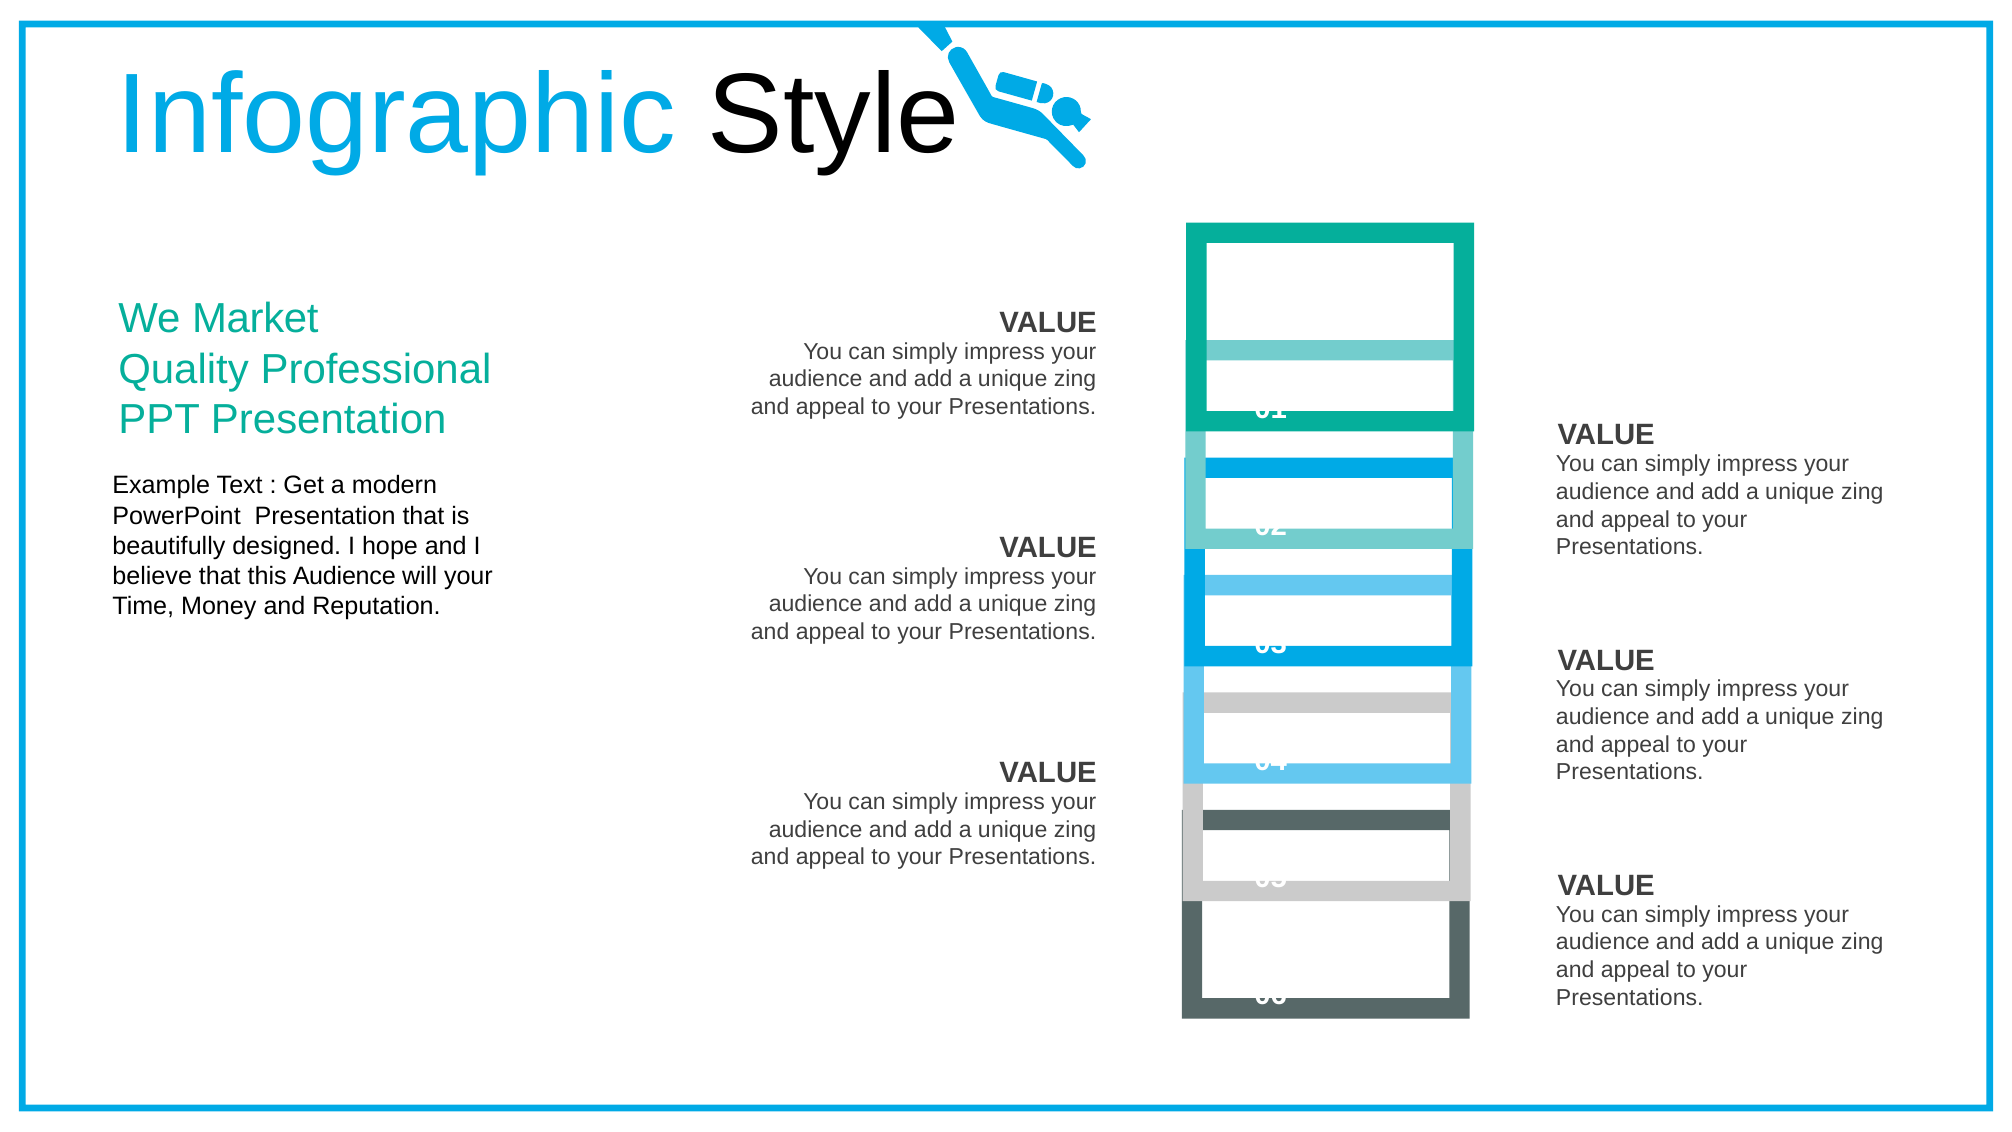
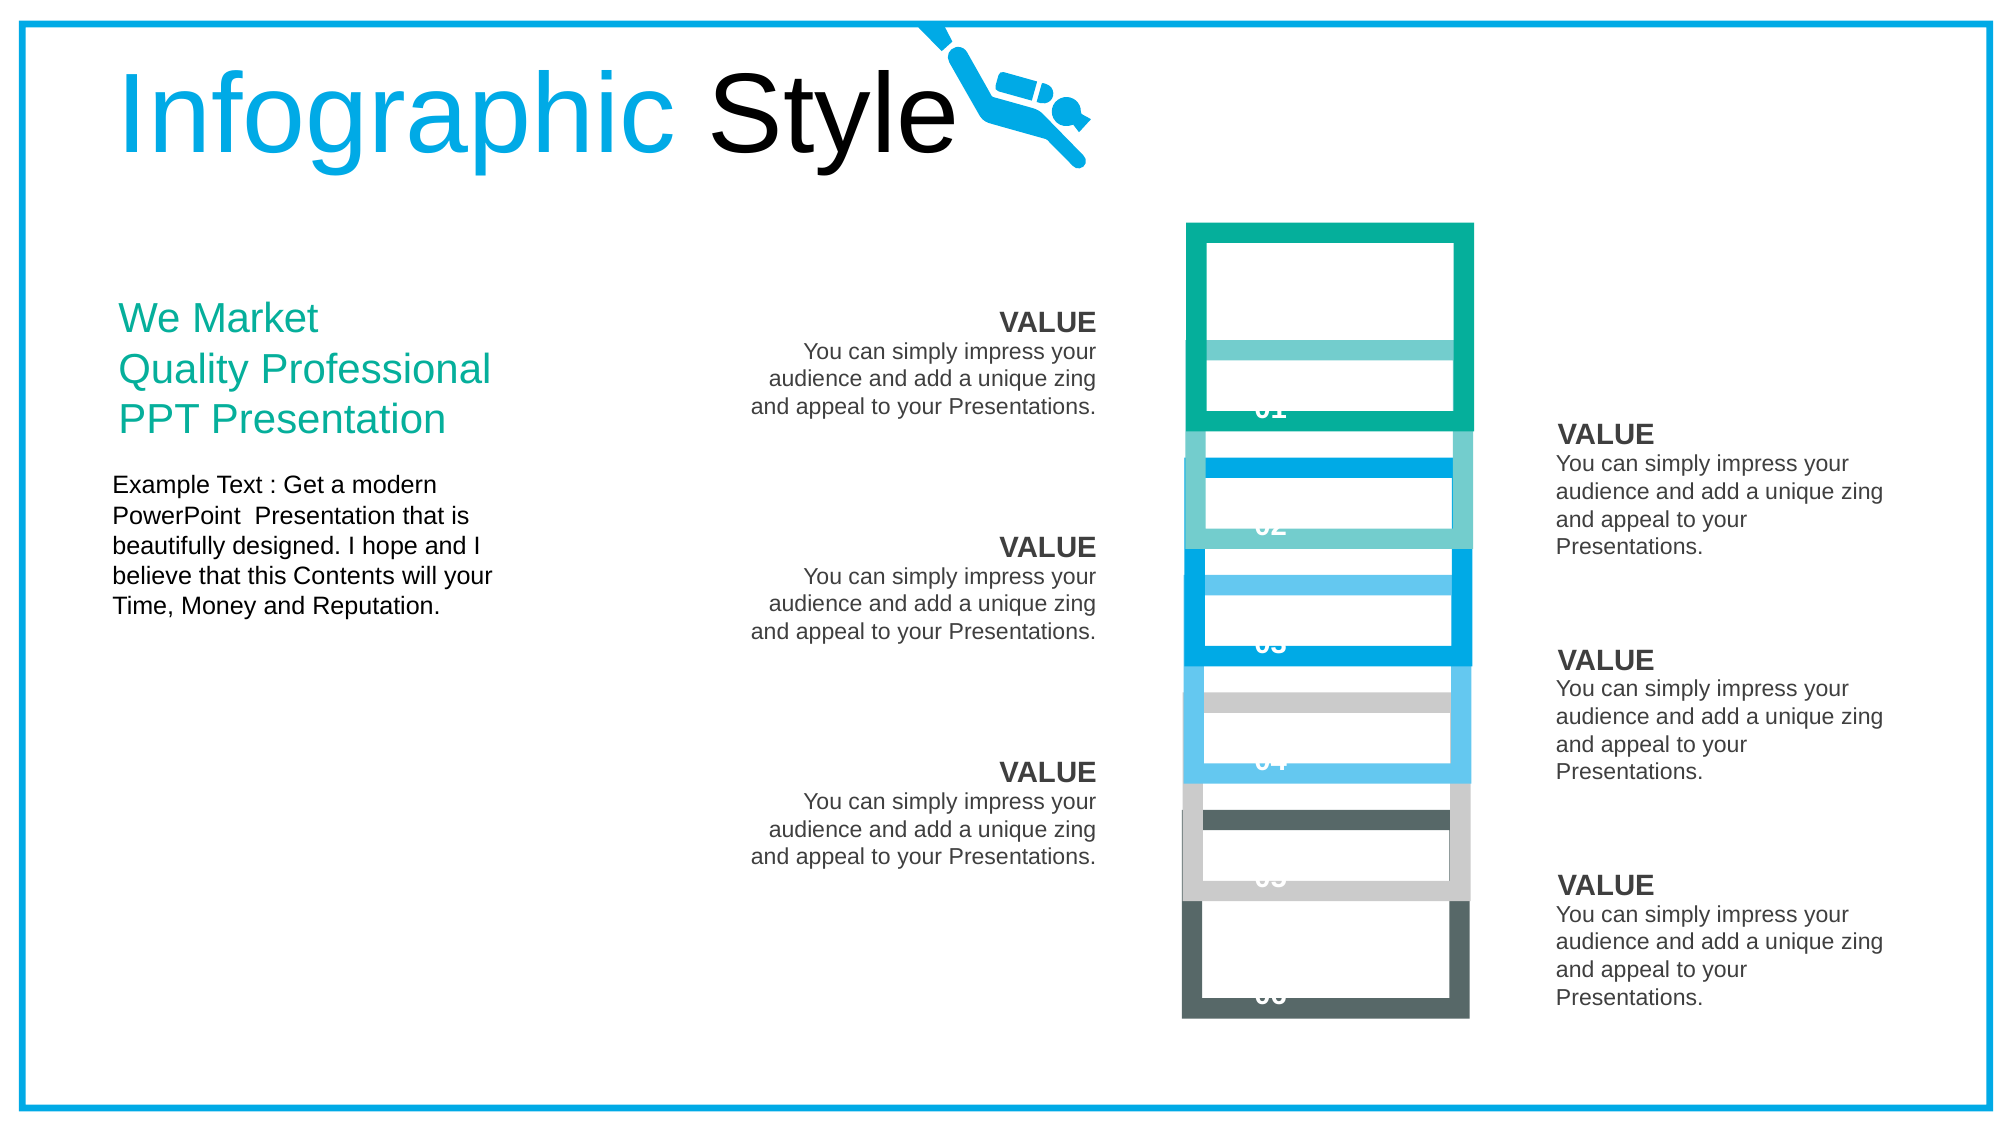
this Audience: Audience -> Contents (344, 576)
